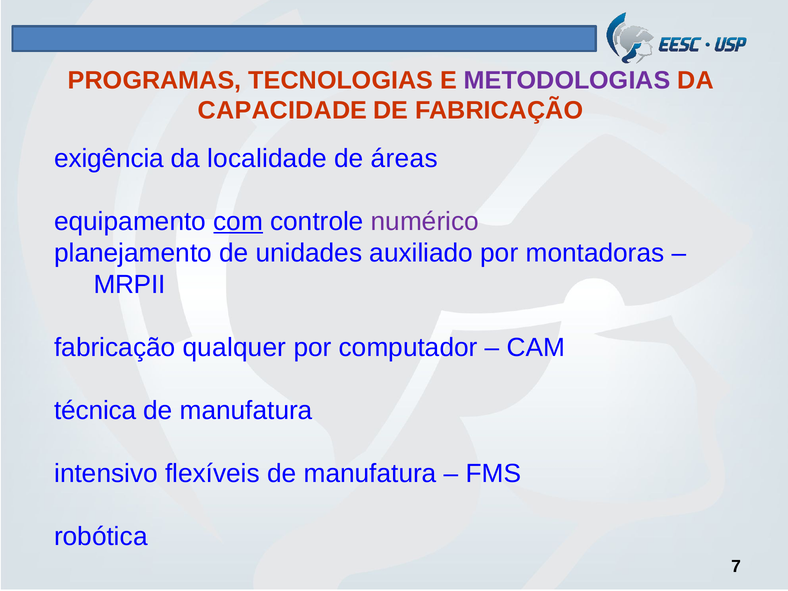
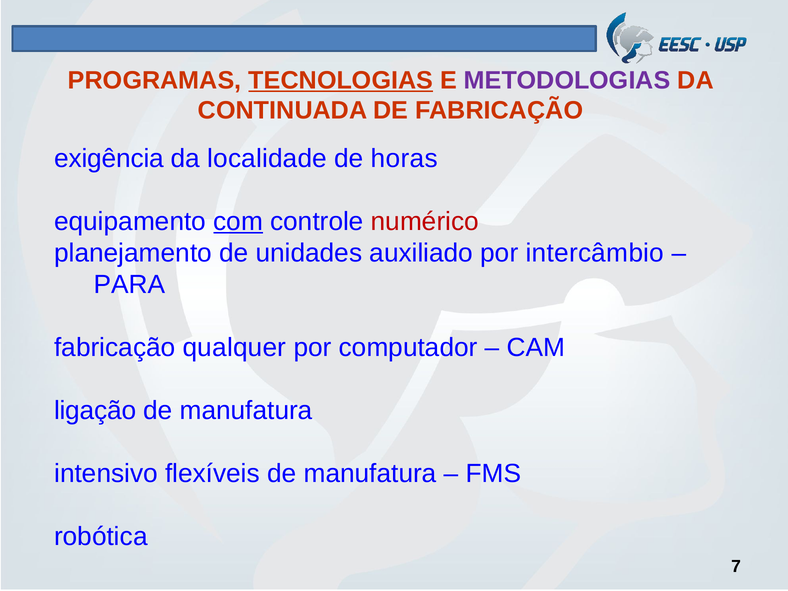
TECNOLOGIAS underline: none -> present (341, 80)
CAPACIDADE: CAPACIDADE -> CONTINUADA (283, 111)
áreas: áreas -> horas (404, 158)
numérico colour: purple -> red (425, 221)
montadoras: montadoras -> intercâmbio (595, 253)
MRPII: MRPII -> PARA (129, 284)
técnica: técnica -> ligação (95, 410)
